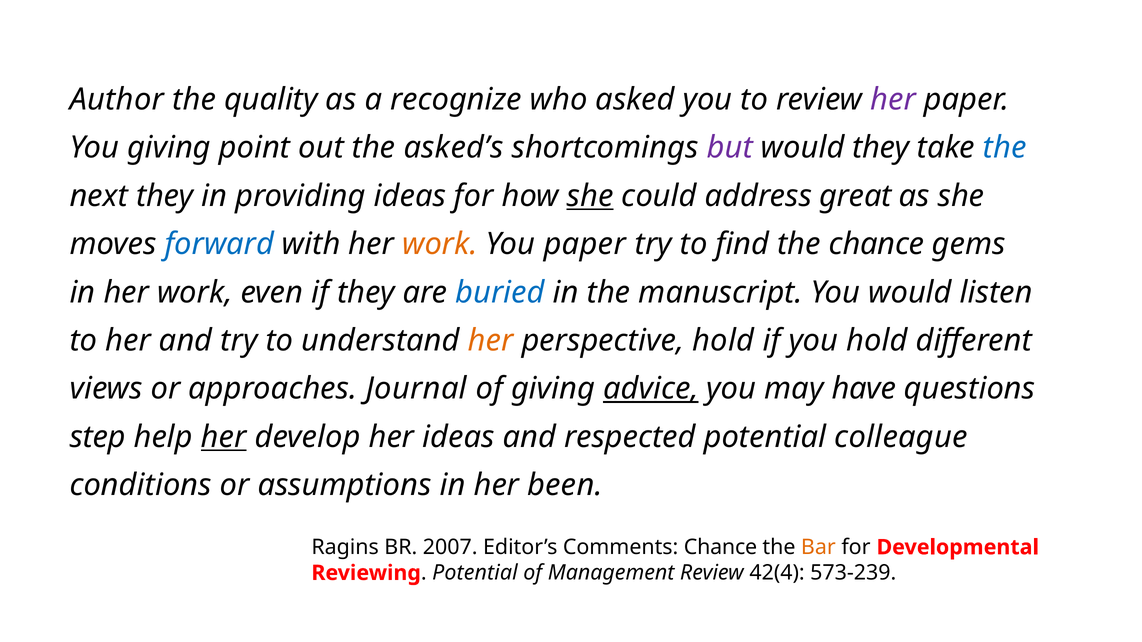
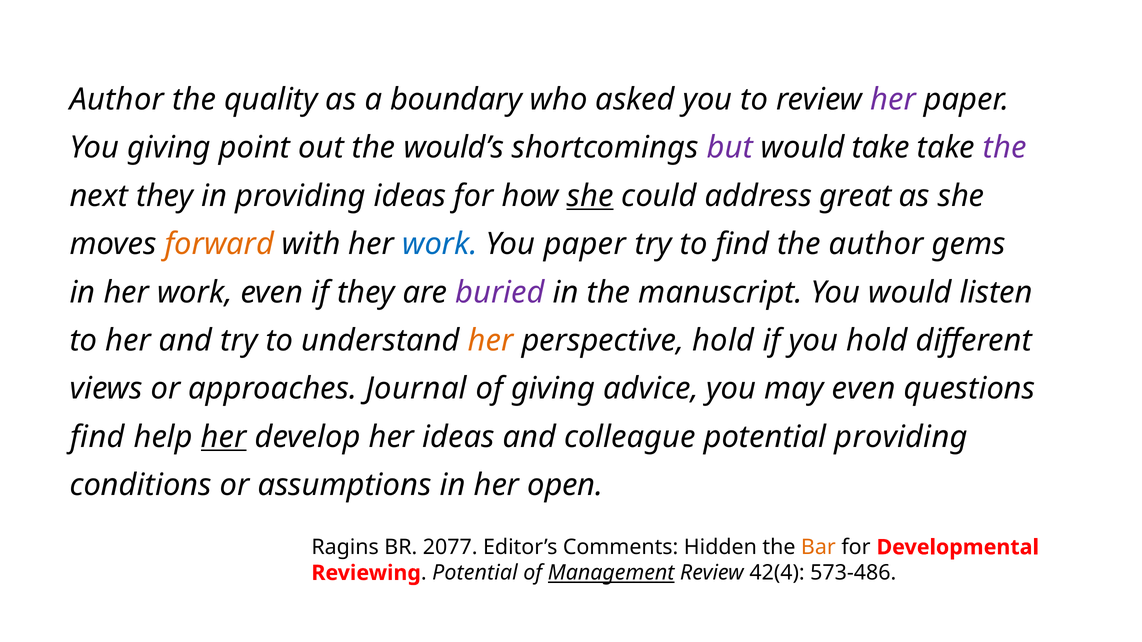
recognize: recognize -> boundary (456, 100)
asked’s: asked’s -> would’s (454, 148)
would they: they -> take (881, 148)
the colour: blue -> purple (1005, 148)
forward colour: blue -> orange (219, 244)
work colour: orange -> blue (440, 244)
the chance: chance -> author (876, 244)
buried colour: blue -> purple (500, 293)
advice underline: present -> none (651, 389)
may have: have -> even (863, 389)
step: step -> find (97, 437)
respected: respected -> colleague (630, 437)
potential colleague: colleague -> providing (901, 437)
been: been -> open (565, 485)
2007: 2007 -> 2077 (450, 548)
Comments Chance: Chance -> Hidden (720, 548)
Management underline: none -> present (611, 573)
573-239: 573-239 -> 573-486 (853, 573)
